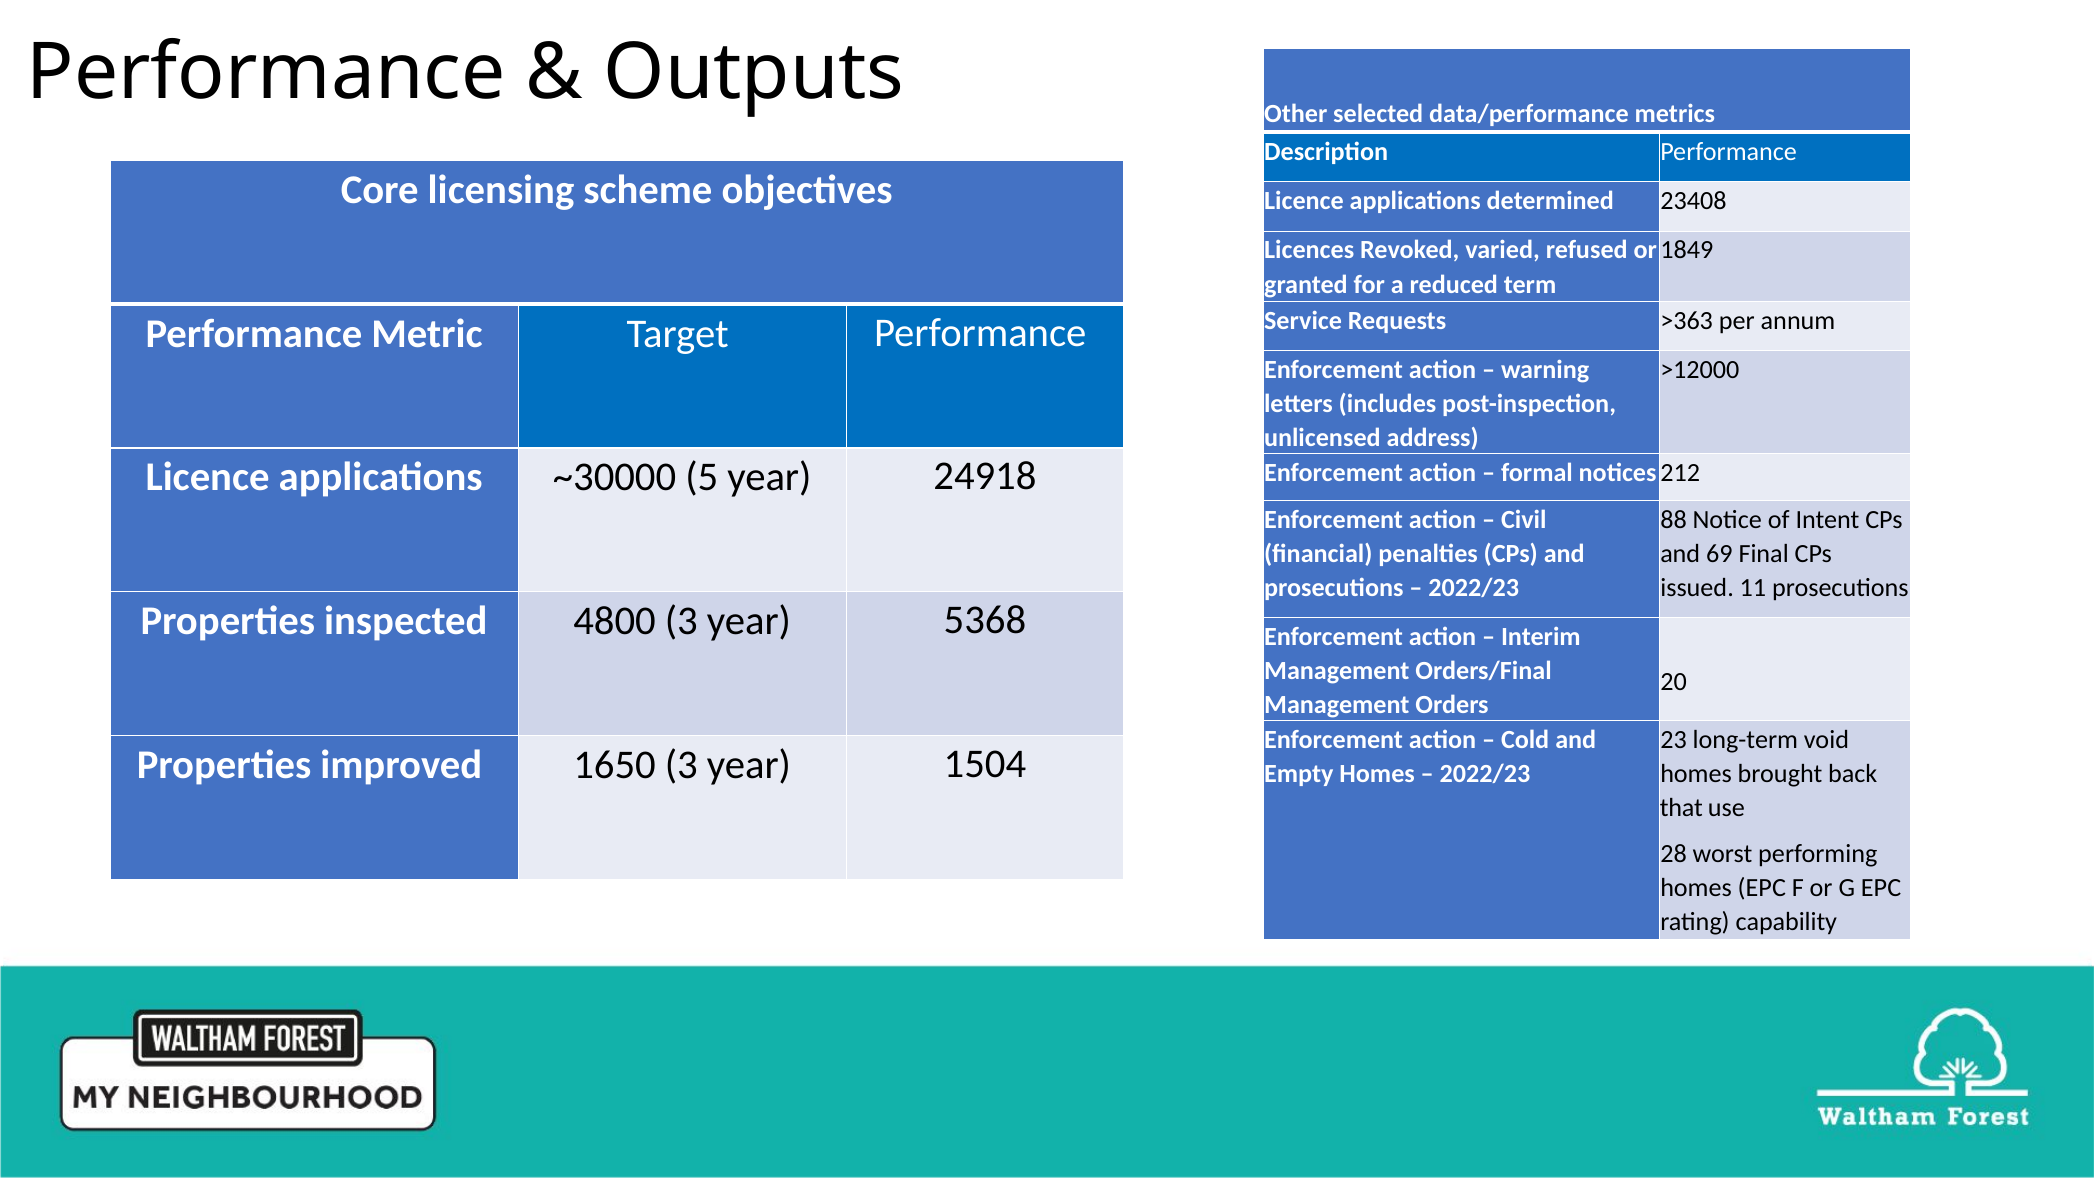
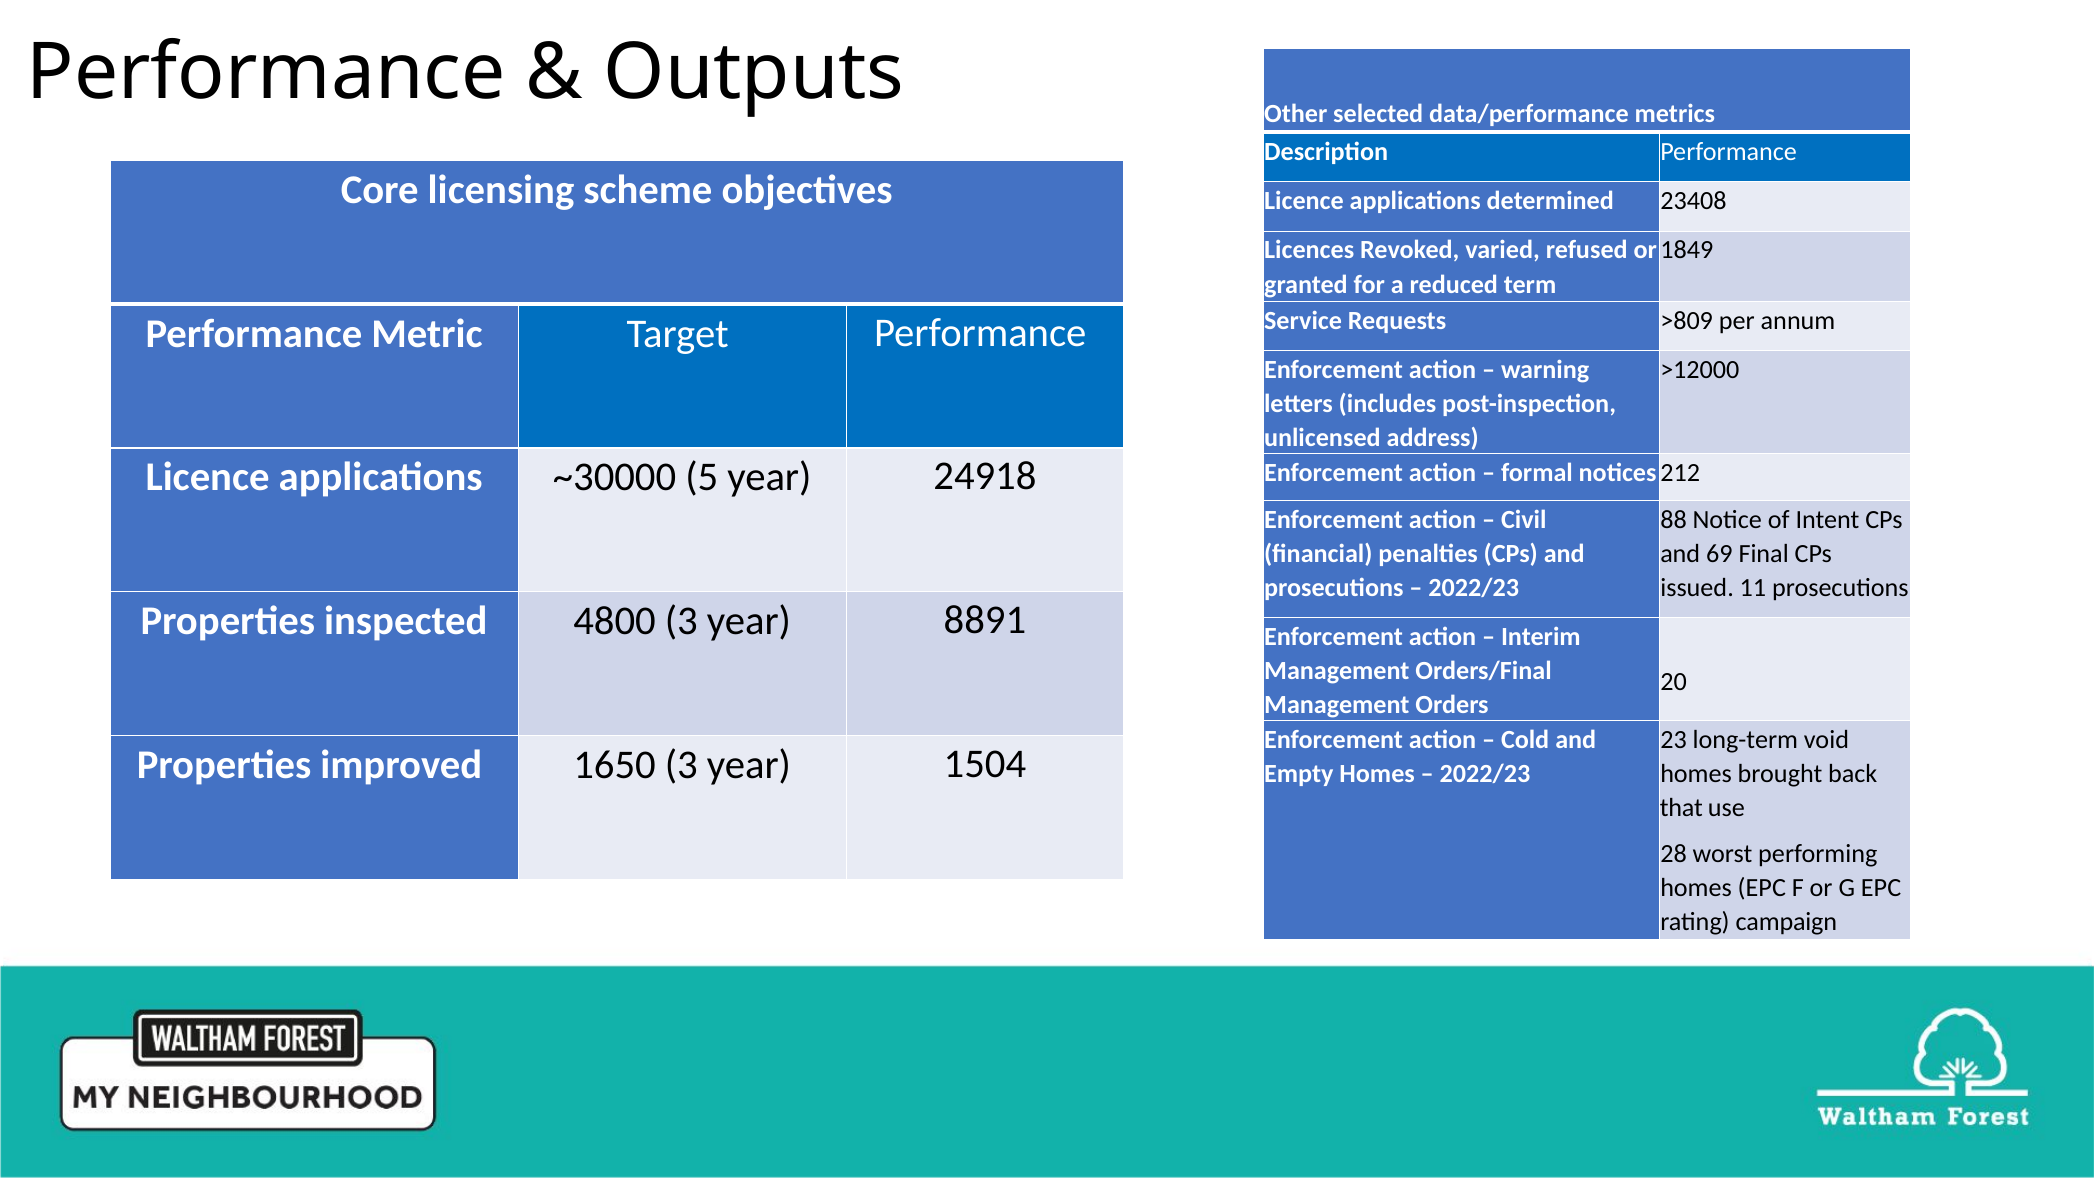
>363: >363 -> >809 (1687, 320)
5368: 5368 -> 8891 (985, 620)
capability: capability -> campaign (1786, 922)
